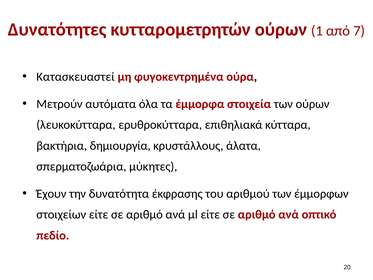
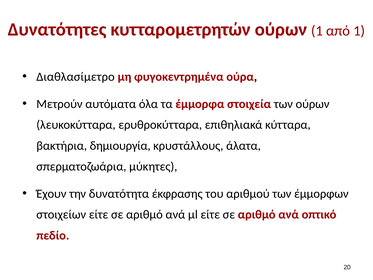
από 7: 7 -> 1 (359, 31)
Κατασκευαστεί: Κατασκευαστεί -> Διαθλασίμετρο (76, 77)
